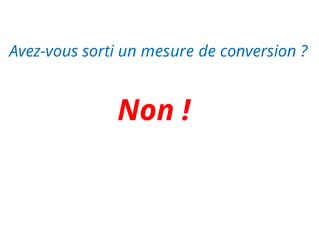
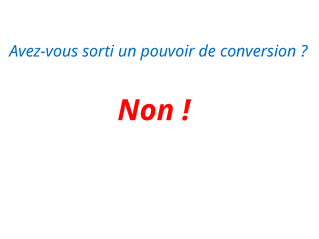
mesure: mesure -> pouvoir (168, 51)
